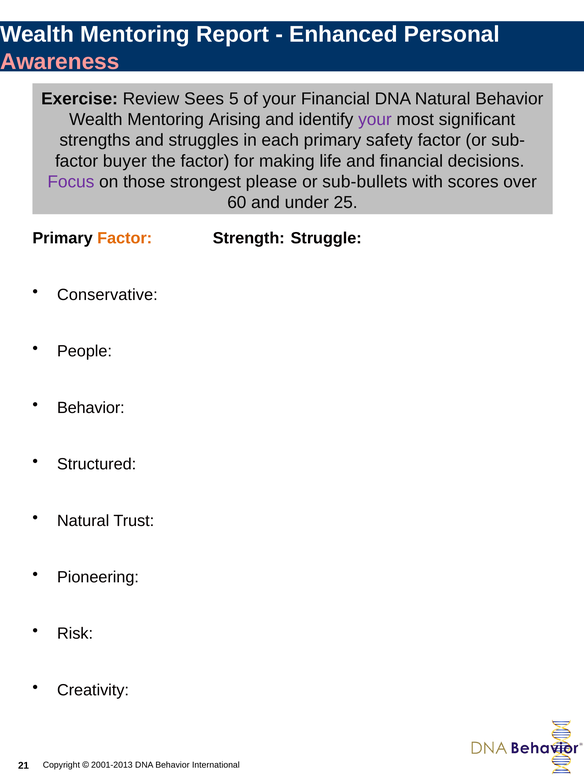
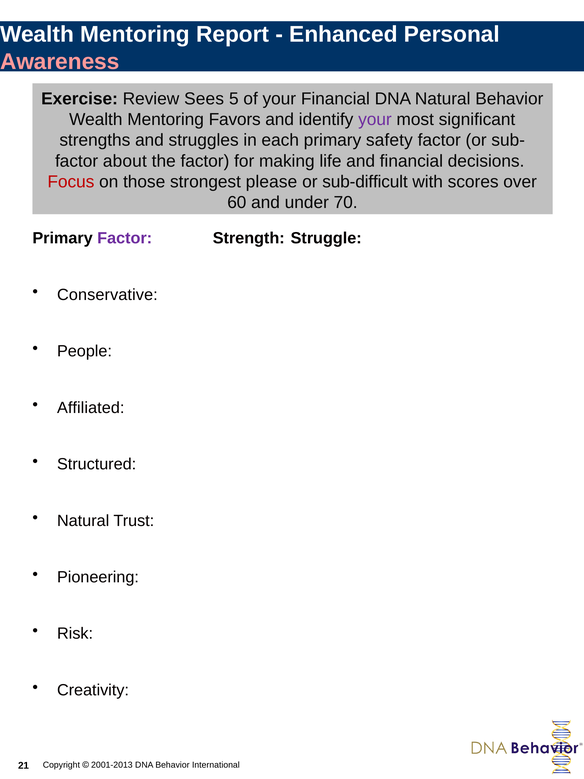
Arising: Arising -> Favors (235, 119)
buyer: buyer -> about (125, 161)
Focus colour: purple -> red (71, 182)
sub-bullets: sub-bullets -> sub-difficult (365, 182)
25: 25 -> 70 (346, 202)
Factor colour: orange -> purple (125, 238)
Behavior: Behavior -> Affiliated (91, 407)
